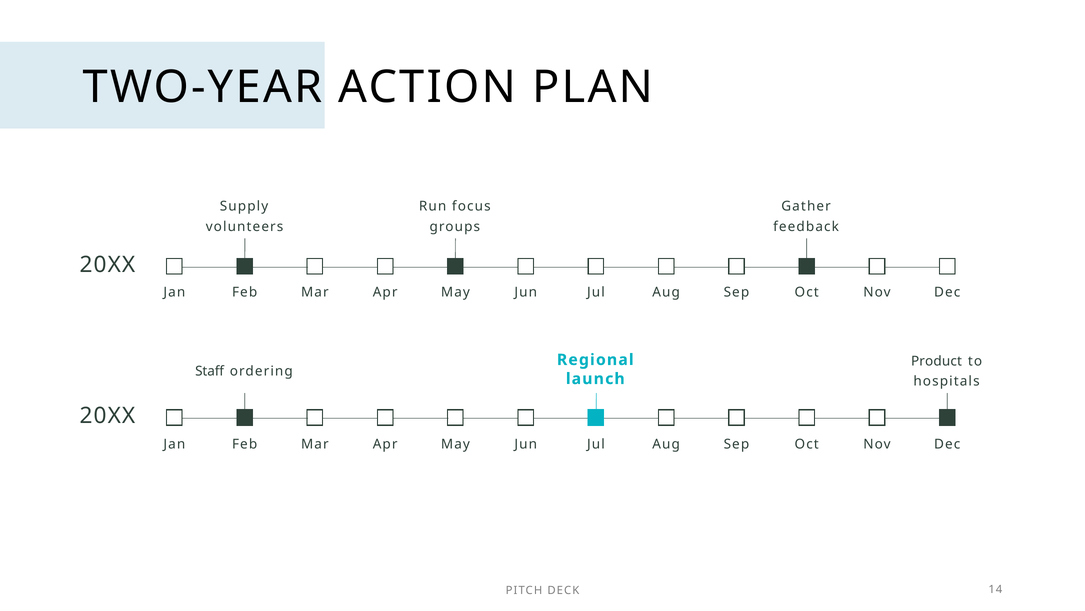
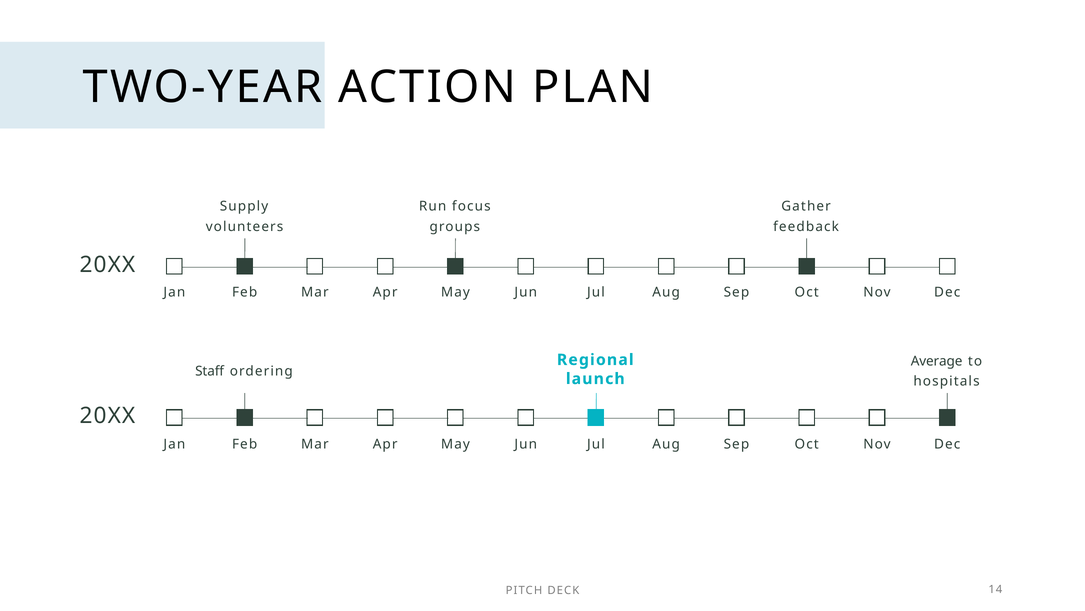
Product: Product -> Average (937, 361)
